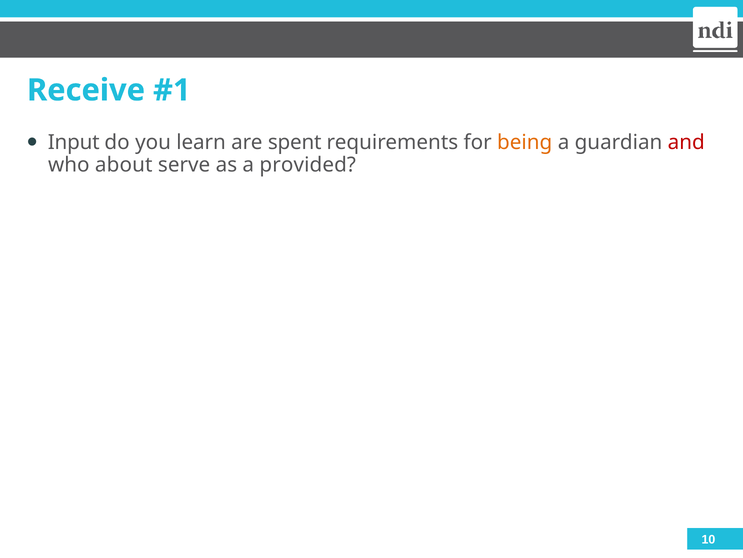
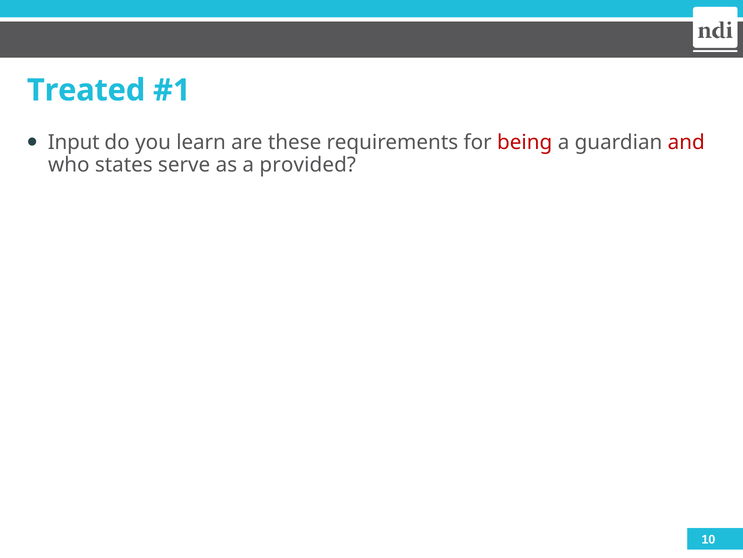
Receive: Receive -> Treated (86, 90)
spent: spent -> these (295, 142)
being colour: orange -> red (525, 142)
about: about -> states (124, 165)
